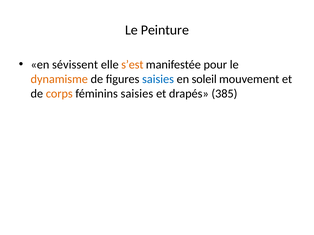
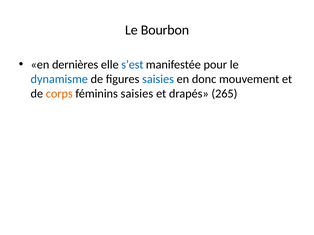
Peinture: Peinture -> Bourbon (165, 30)
sévissent: sévissent -> dernières (75, 65)
s’est colour: orange -> blue (132, 65)
dynamisme colour: orange -> blue (59, 79)
soleil: soleil -> donc (204, 79)
385: 385 -> 265 (224, 94)
